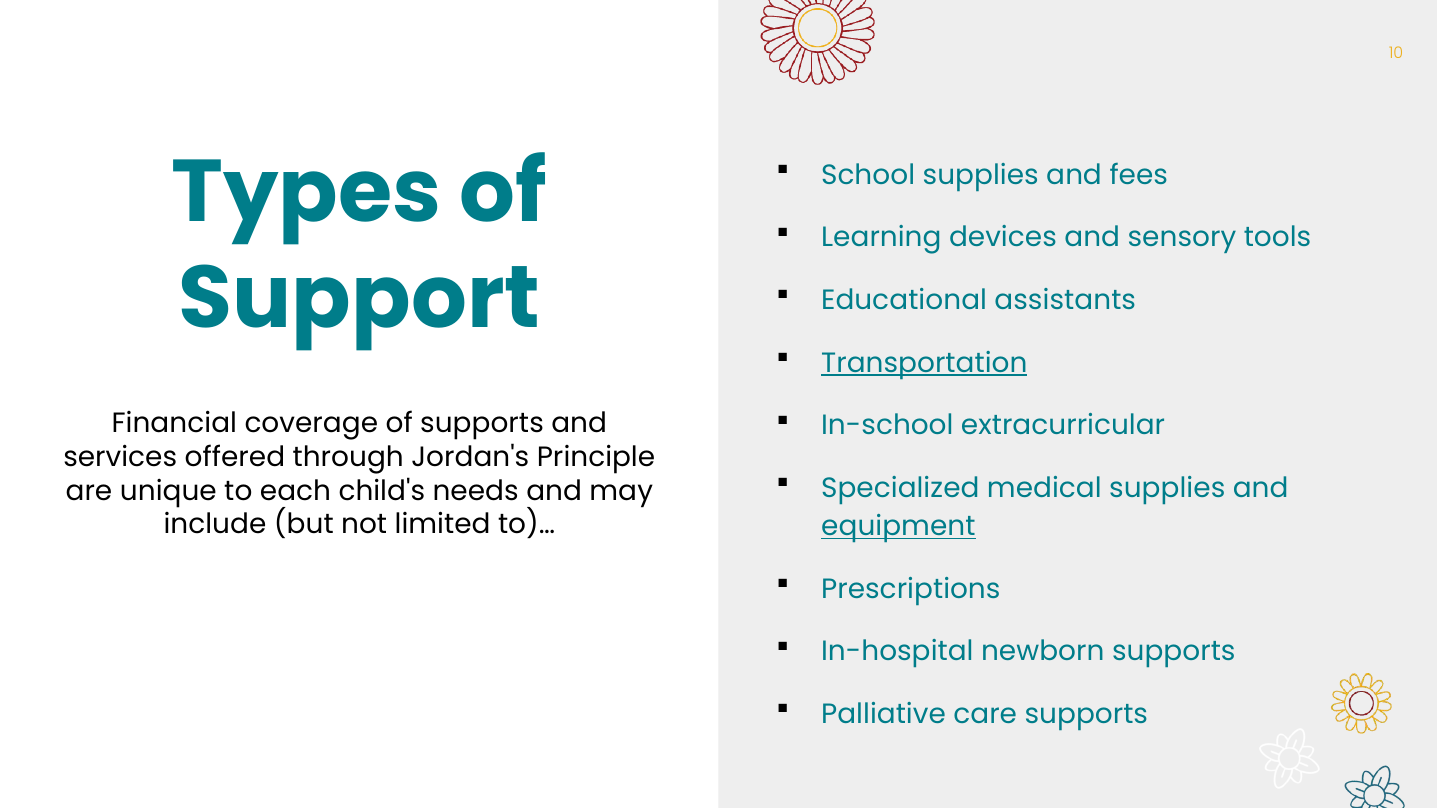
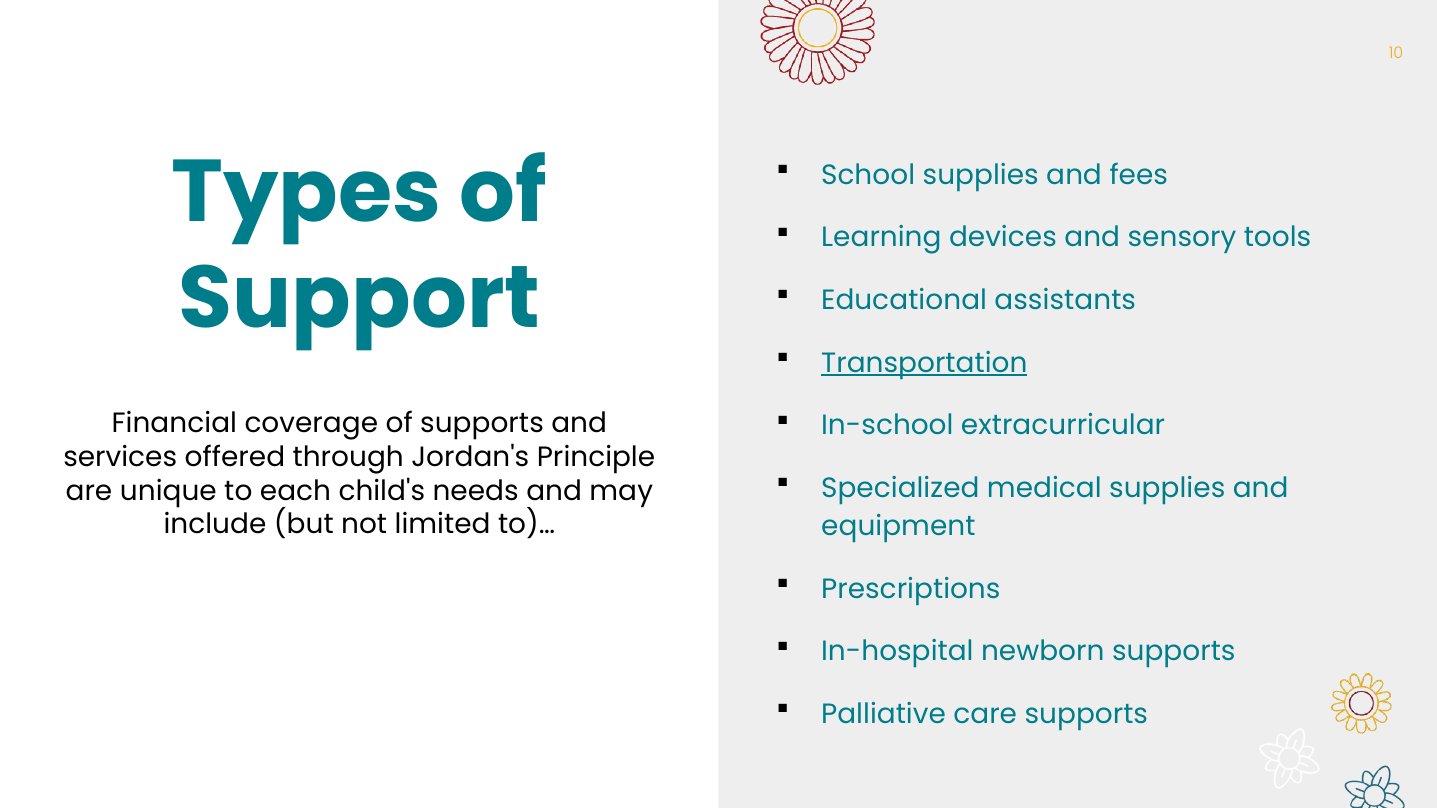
equipment underline: present -> none (898, 527)
